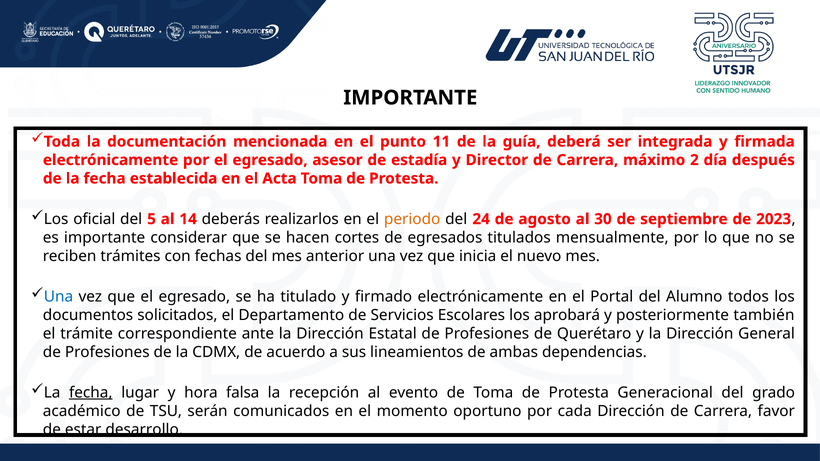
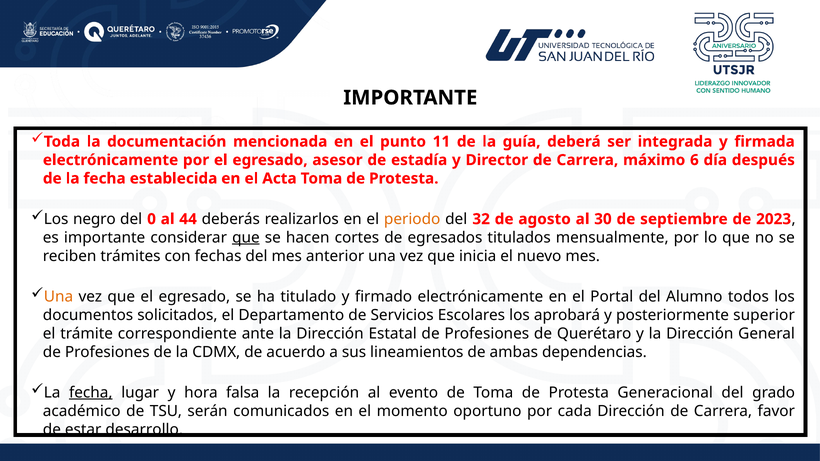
2: 2 -> 6 (694, 160)
oficial: oficial -> negro (94, 219)
5: 5 -> 0 (152, 219)
14: 14 -> 44 (188, 219)
24: 24 -> 32 (481, 219)
que underline: none -> present (246, 238)
Una colour: blue -> orange (58, 297)
también: también -> superior (764, 315)
